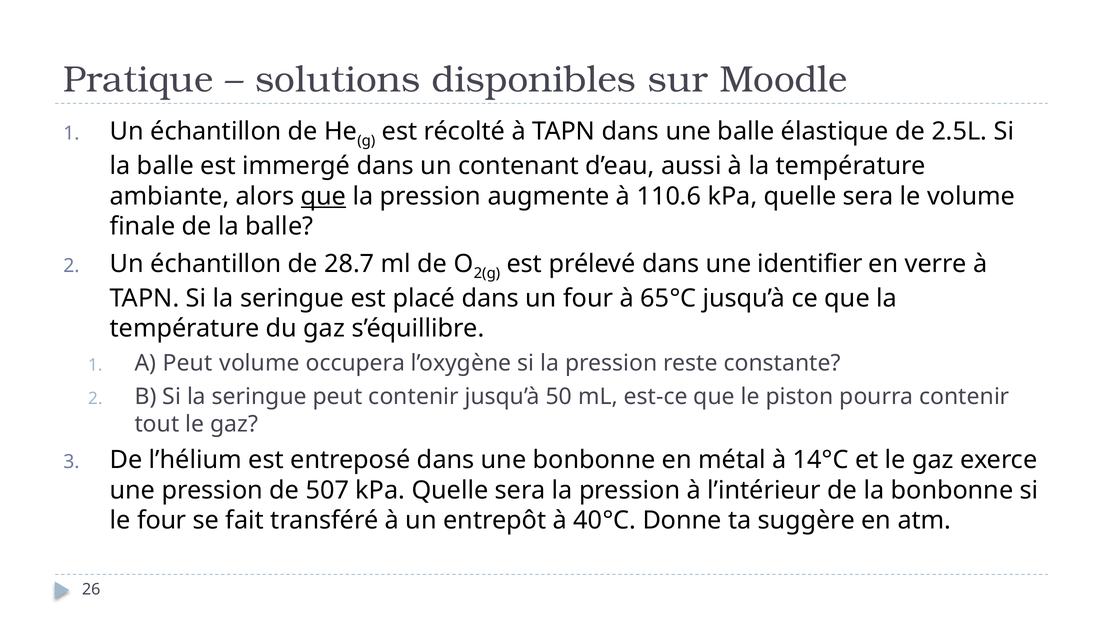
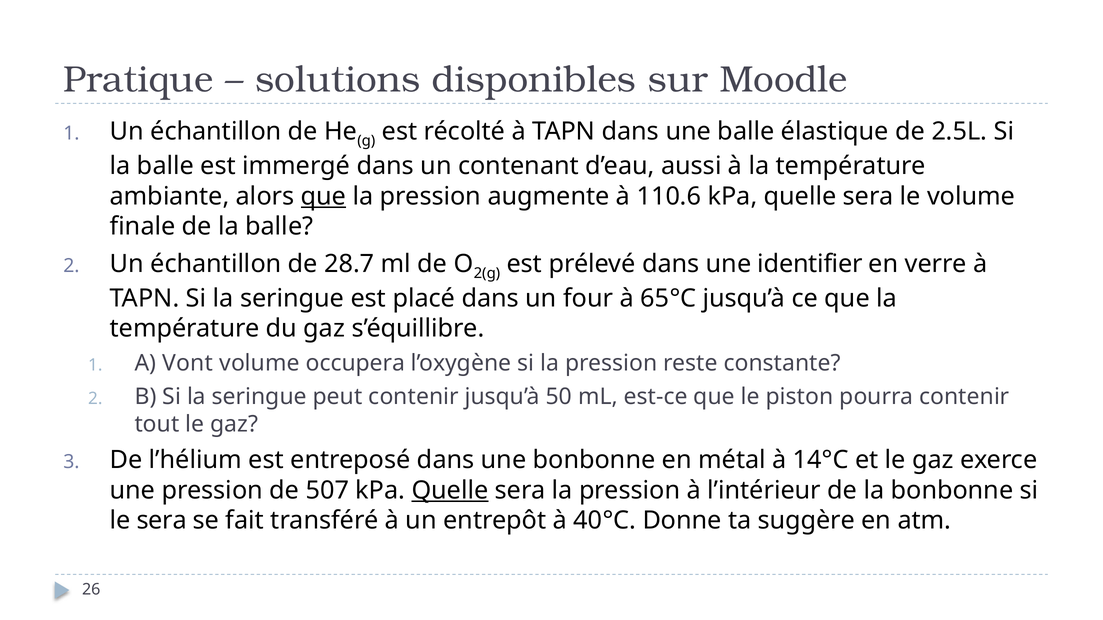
A Peut: Peut -> Vont (188, 363)
Quelle underline: none -> present (450, 491)
le four: four -> sera (162, 521)
